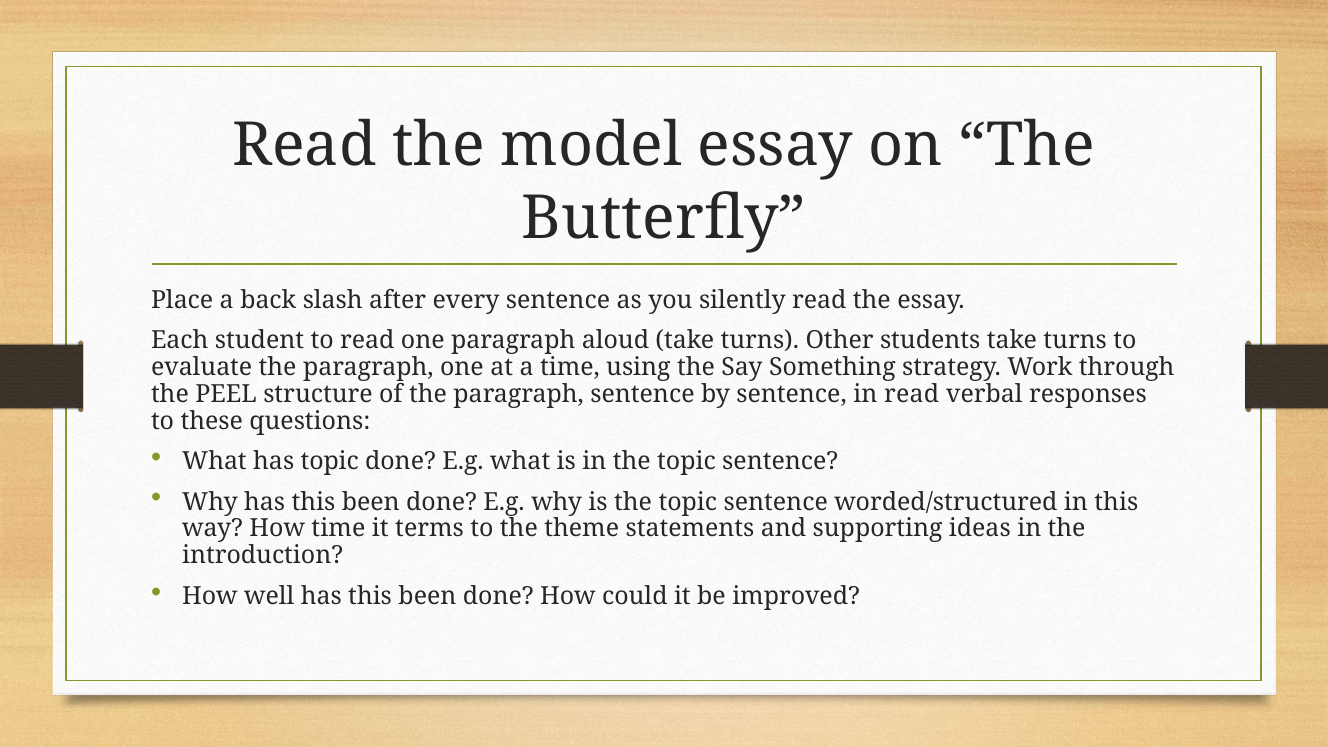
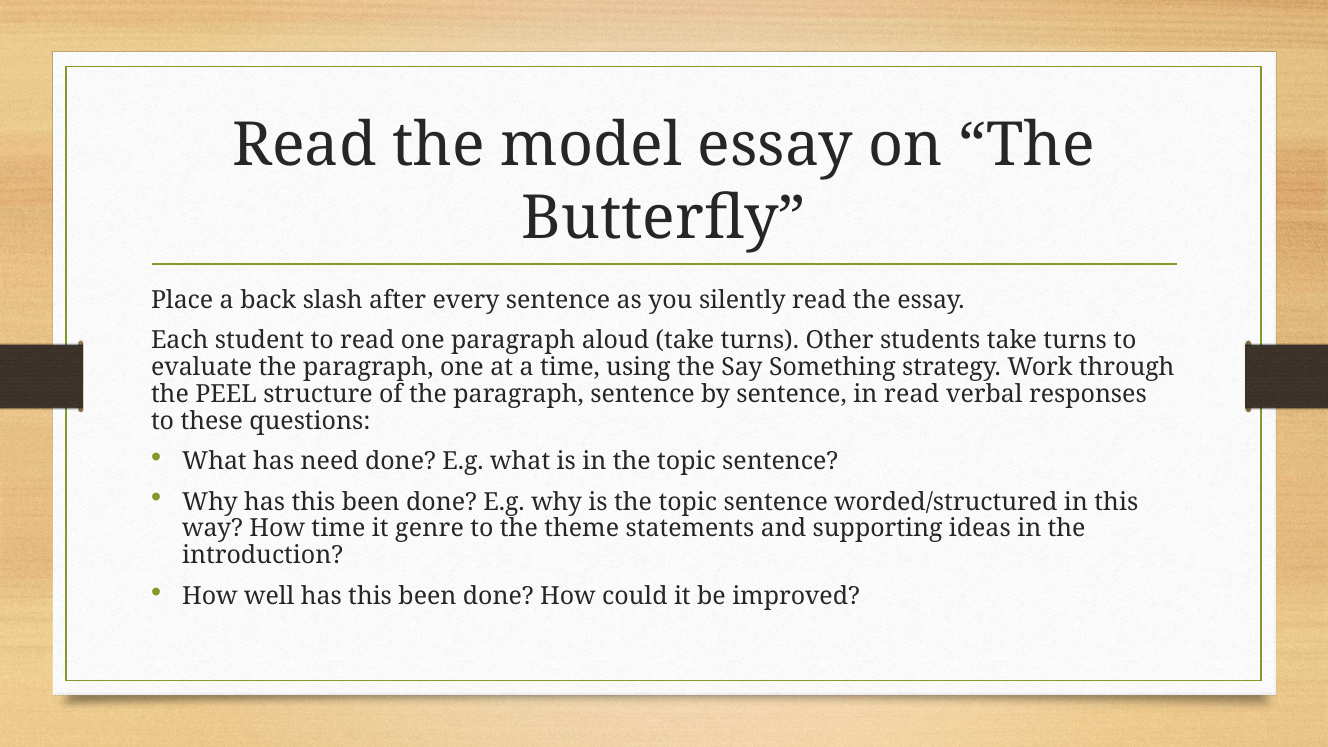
has topic: topic -> need (330, 462)
terms: terms -> genre (430, 529)
